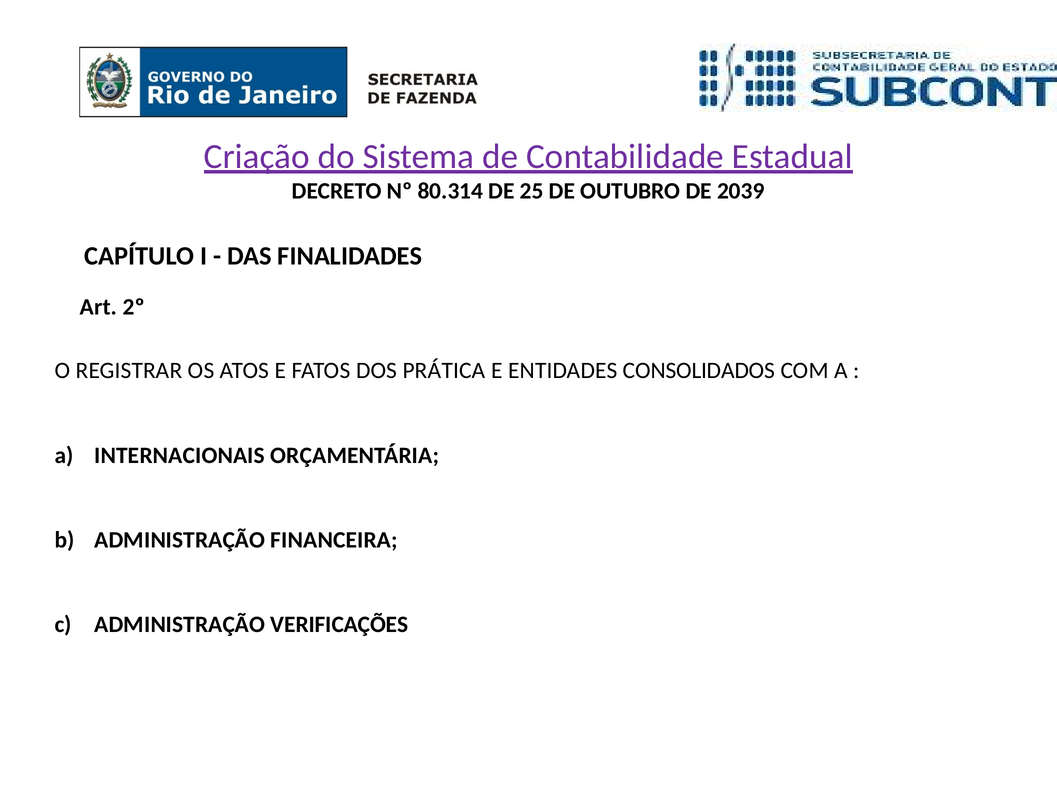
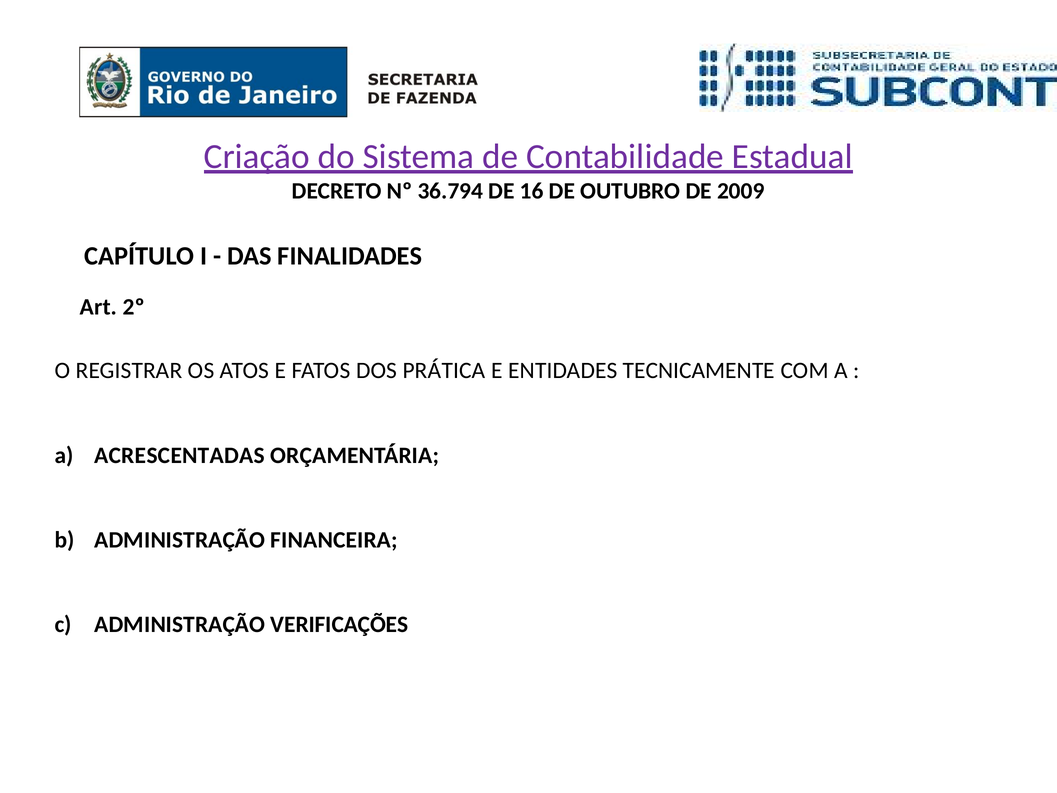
80.314: 80.314 -> 36.794 (450, 191)
25: 25 -> 16 (532, 191)
2039: 2039 -> 2009 (741, 191)
CONSOLIDADOS: CONSOLIDADOS -> TECNICAMENTE (699, 371)
INTERNACIONAIS: INTERNACIONAIS -> ACRESCENTADAS (180, 455)
